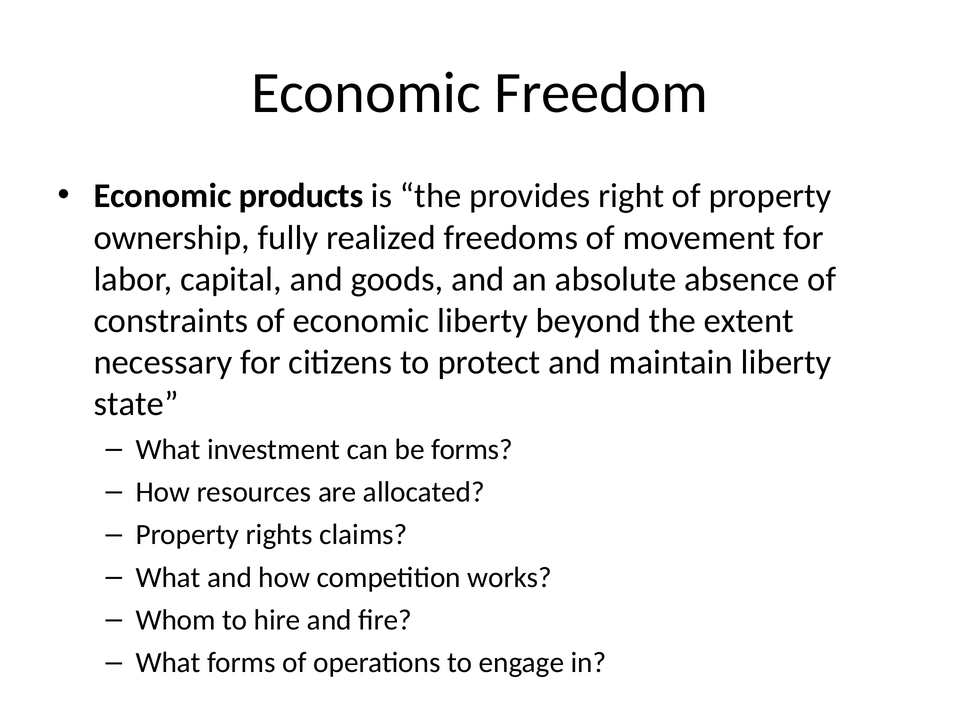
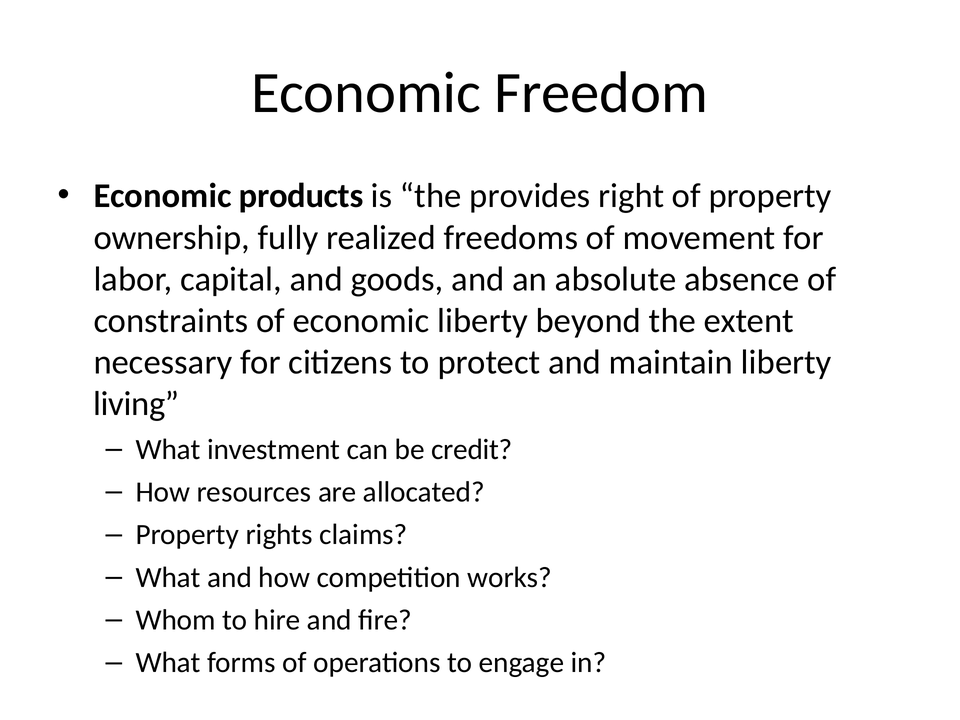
state: state -> living (136, 404)
be forms: forms -> credit (472, 449)
